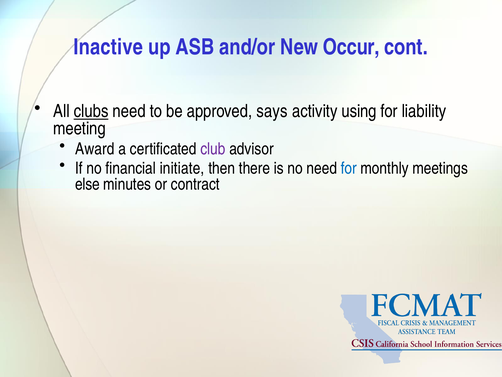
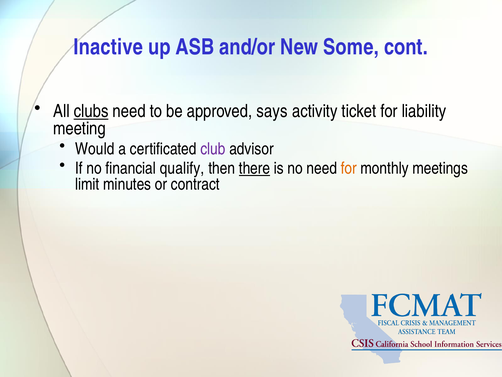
Occur: Occur -> Some (351, 47)
using: using -> ticket (359, 111)
Award: Award -> Would (95, 149)
initiate: initiate -> qualify (182, 168)
there underline: none -> present (254, 168)
for colour: blue -> orange (349, 168)
else: else -> limit (87, 184)
